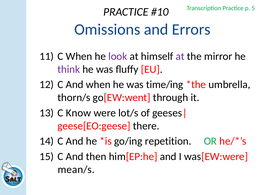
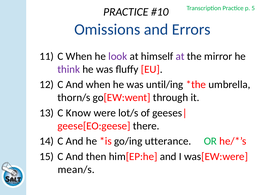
time/ing: time/ing -> until/ing (165, 85)
repetition: repetition -> utterance (168, 142)
